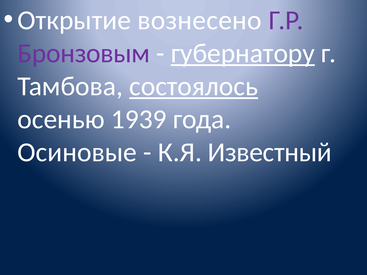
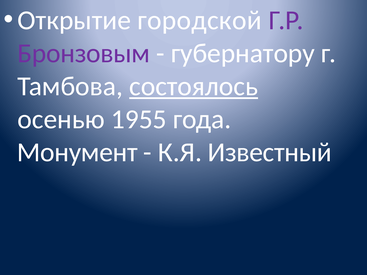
вознесено: вознесено -> городской (200, 20)
губернатору underline: present -> none (243, 53)
1939: 1939 -> 1955 (139, 119)
Осиновые: Осиновые -> Монумент (77, 152)
